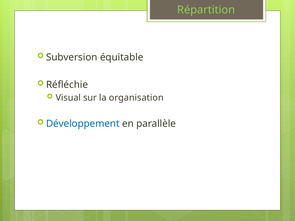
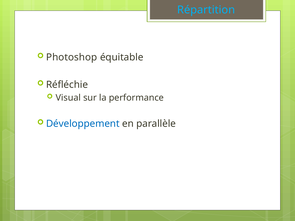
Répartition colour: light green -> light blue (206, 10)
Subversion: Subversion -> Photoshop (72, 57)
organisation: organisation -> performance (136, 98)
